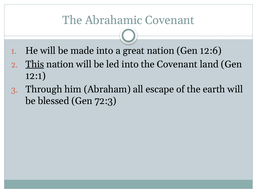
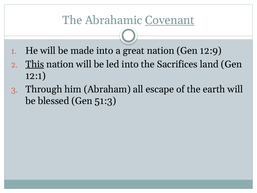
Covenant underline: none -> present (170, 20)
12:6: 12:6 -> 12:9 (211, 51)
the Covenant: Covenant -> Sacrifices (177, 64)
72:3: 72:3 -> 51:3 (105, 101)
